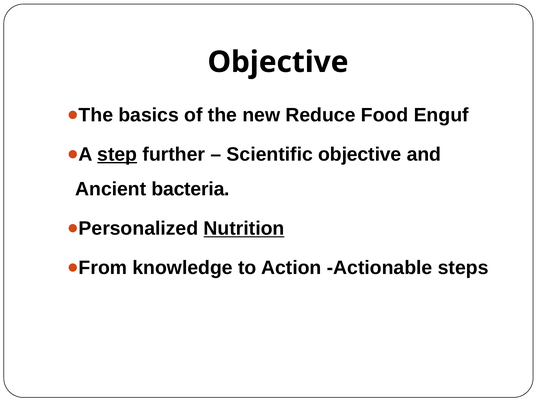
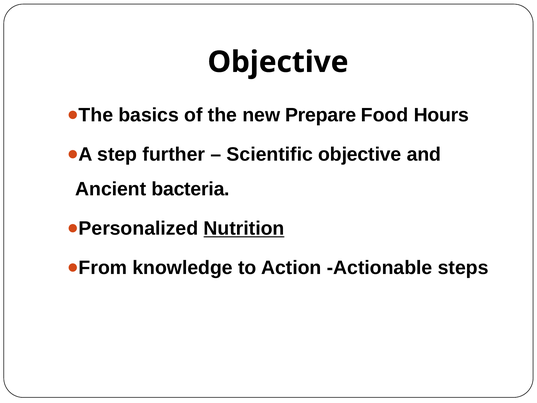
Reduce: Reduce -> Prepare (321, 115)
Enguf: Enguf -> Hours (441, 115)
step underline: present -> none (117, 154)
